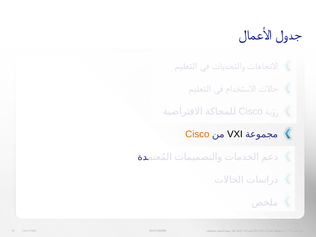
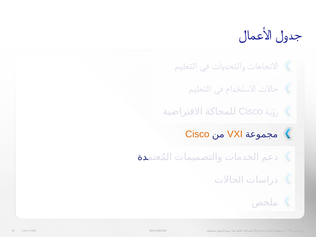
VXI colour: black -> orange (235, 134)
